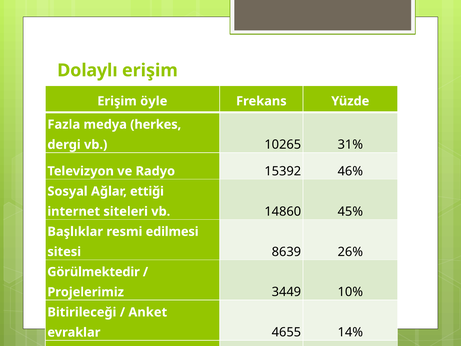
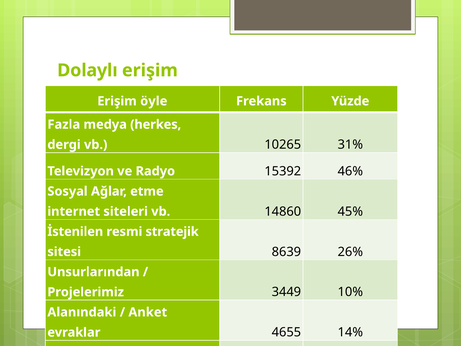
ettiği: ettiği -> etme (147, 191)
Başlıklar: Başlıklar -> İstenilen (75, 231)
edilmesi: edilmesi -> stratejik (172, 231)
Görülmektedir: Görülmektedir -> Unsurlarından (93, 272)
Bitirileceği: Bitirileceği -> Alanındaki (82, 312)
